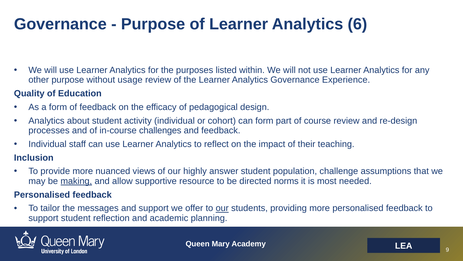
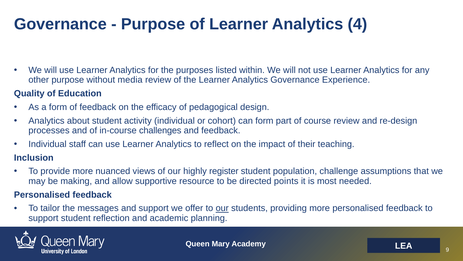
6: 6 -> 4 (357, 24)
usage: usage -> media (130, 80)
answer: answer -> register (224, 171)
making underline: present -> none (76, 181)
norms: norms -> points (286, 181)
